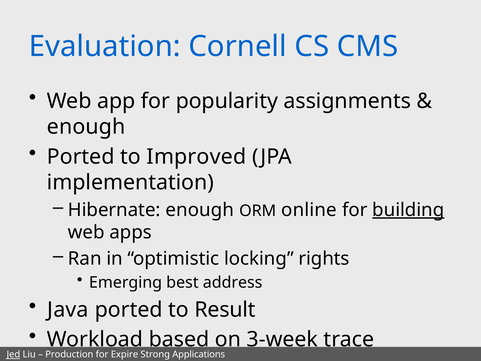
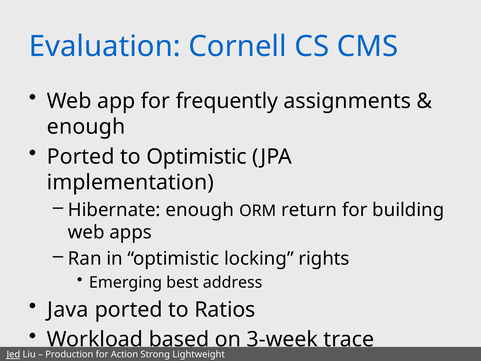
popularity: popularity -> frequently (227, 101)
to Improved: Improved -> Optimistic (197, 157)
online: online -> return (309, 210)
building underline: present -> none (408, 210)
Result: Result -> Ratios (225, 309)
Expire: Expire -> Action (125, 354)
Applications: Applications -> Lightweight (199, 354)
